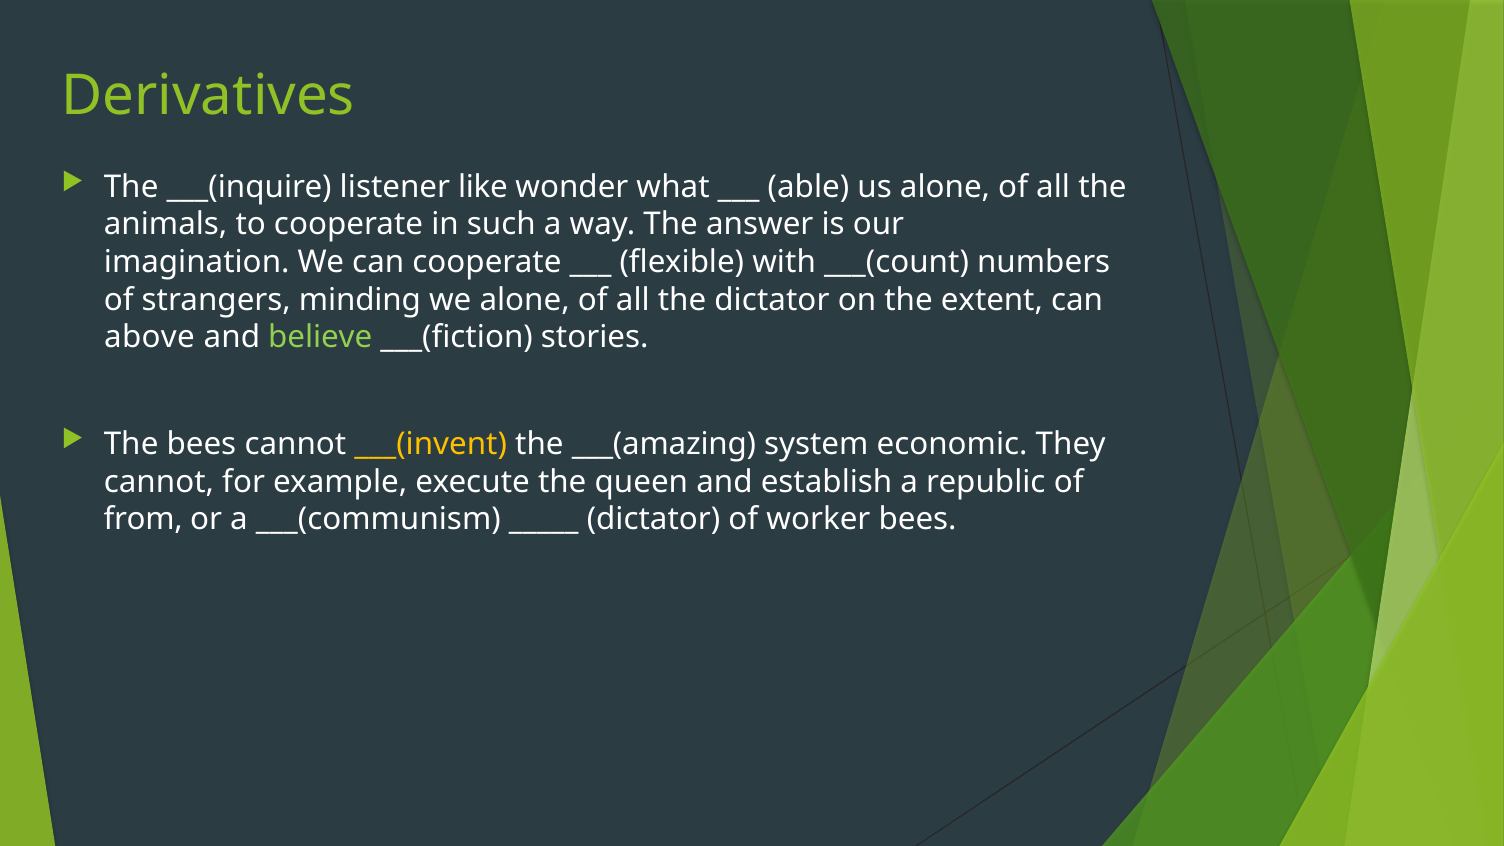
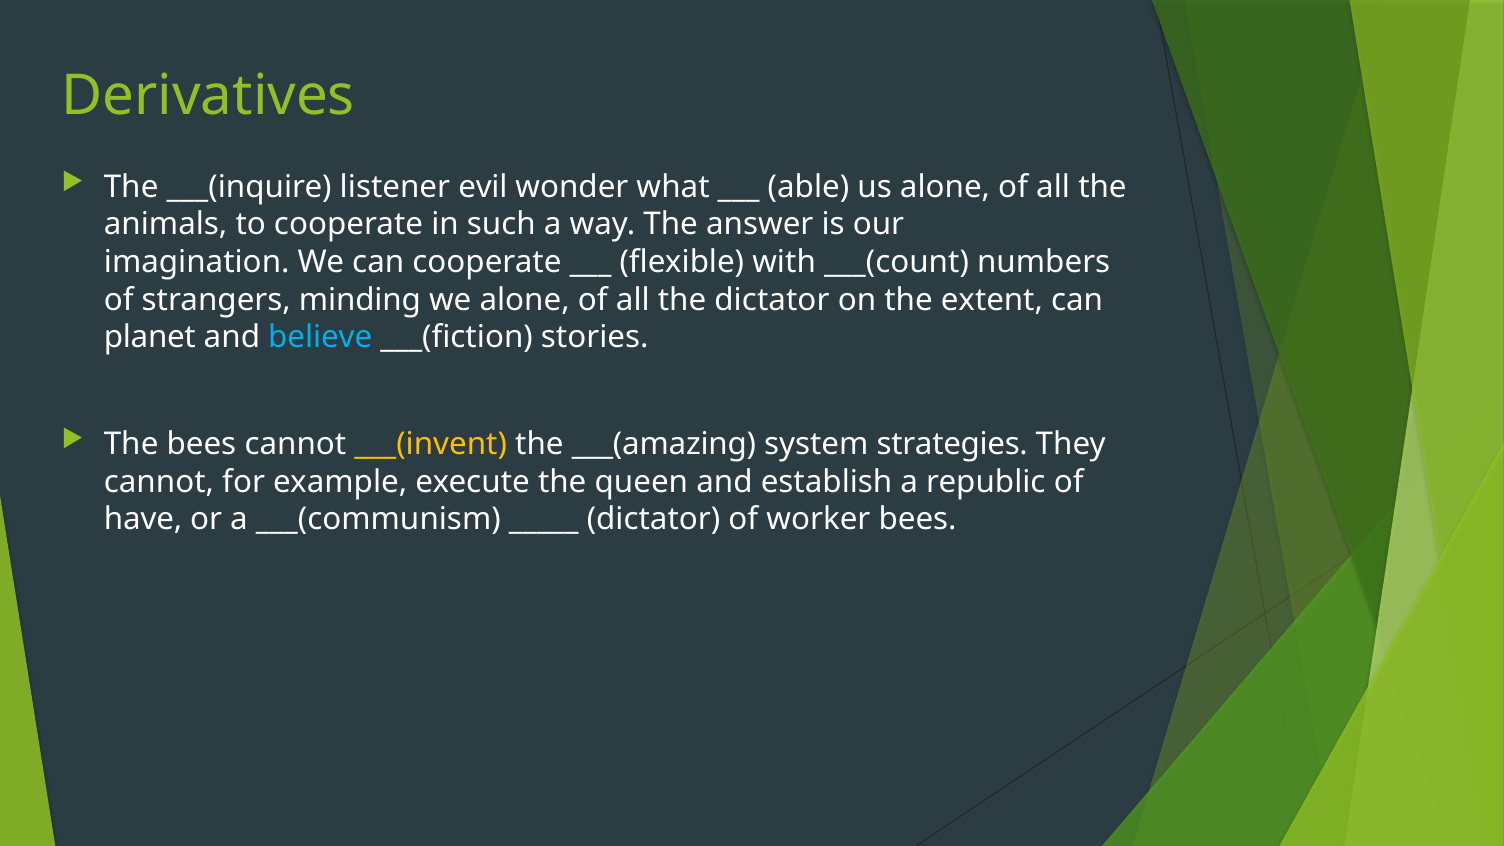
like: like -> evil (483, 187)
above: above -> planet (150, 337)
believe colour: light green -> light blue (320, 337)
economic: economic -> strategies (952, 444)
from: from -> have (143, 519)
